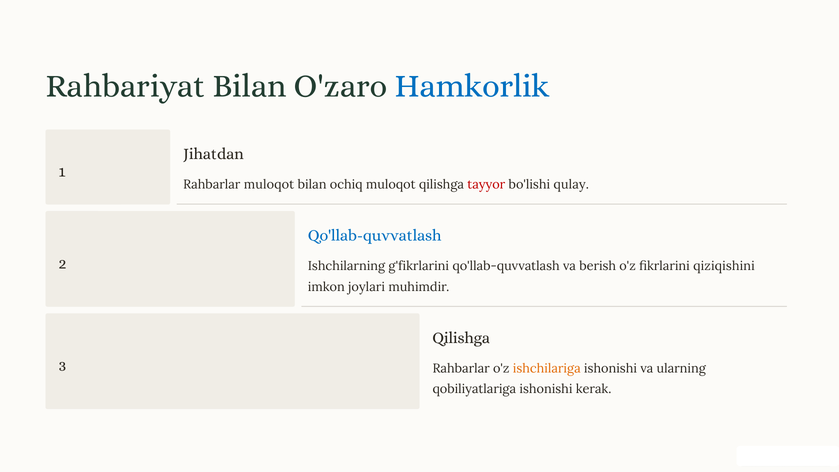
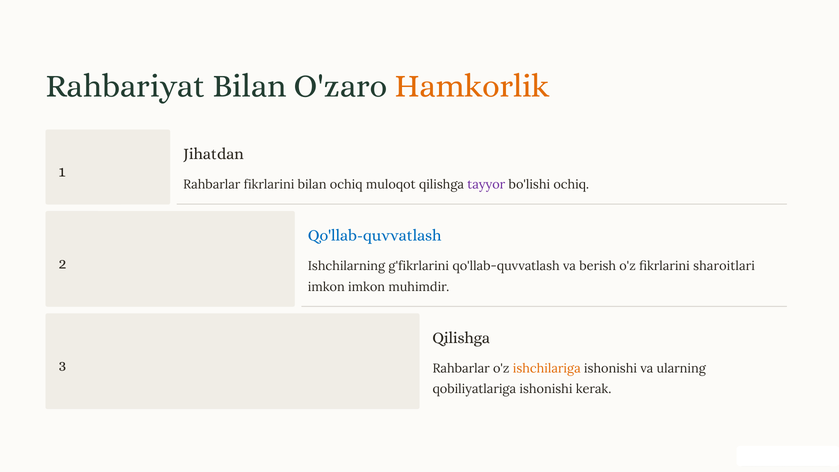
Hamkorlik colour: blue -> orange (472, 86)
Rahbarlar muloqot: muloqot -> fikrlarini (269, 185)
tayyor colour: red -> purple (486, 185)
bo'lishi qulay: qulay -> ochiq (571, 185)
qiziqishini: qiziqishini -> sharoitlari (724, 266)
imkon joylari: joylari -> imkon (367, 287)
